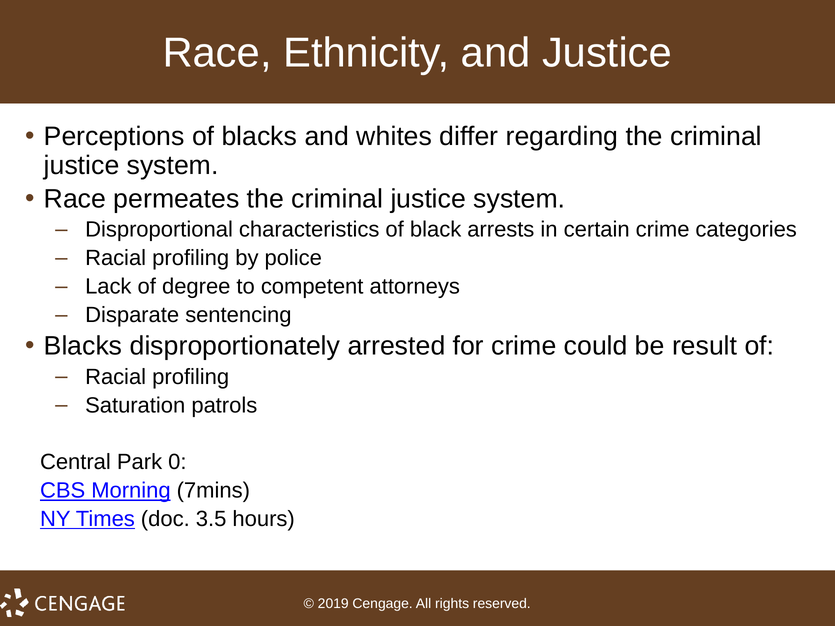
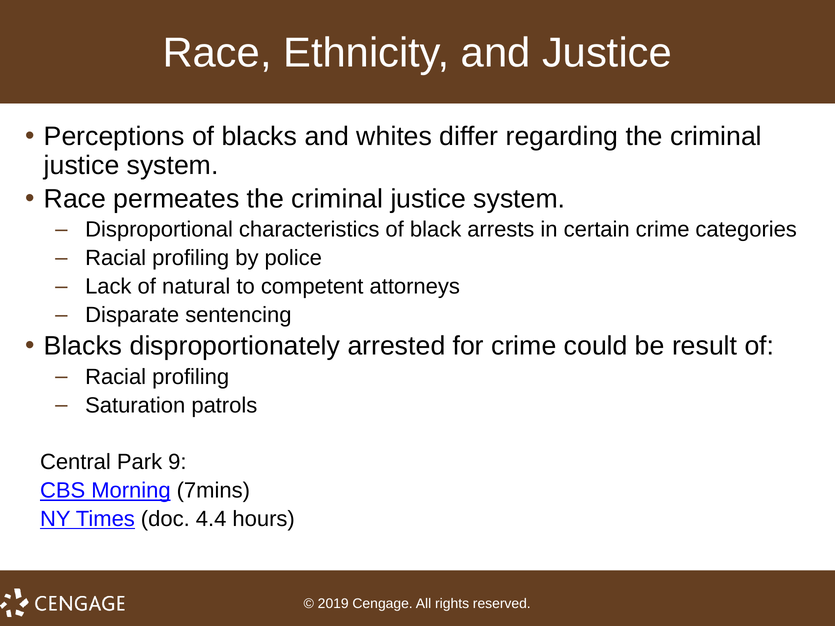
degree: degree -> natural (196, 287)
0: 0 -> 9 (177, 462)
3.5: 3.5 -> 4.4 (211, 519)
